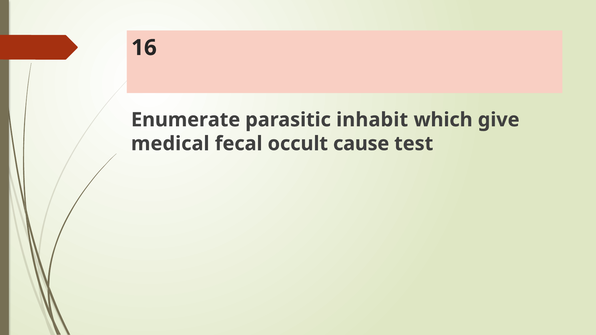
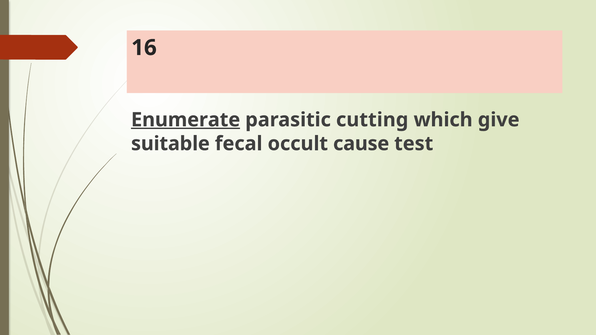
Enumerate underline: none -> present (186, 120)
inhabit: inhabit -> cutting (372, 120)
medical: medical -> suitable (170, 144)
